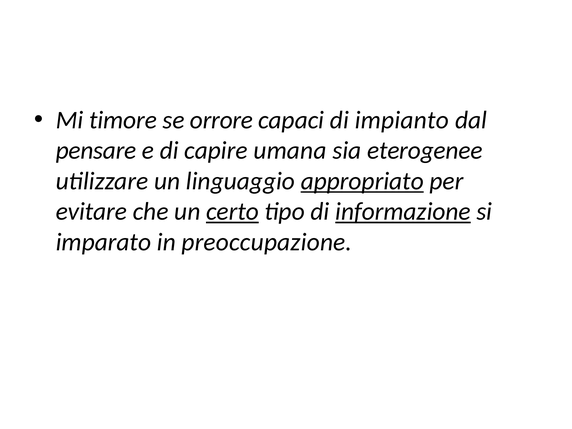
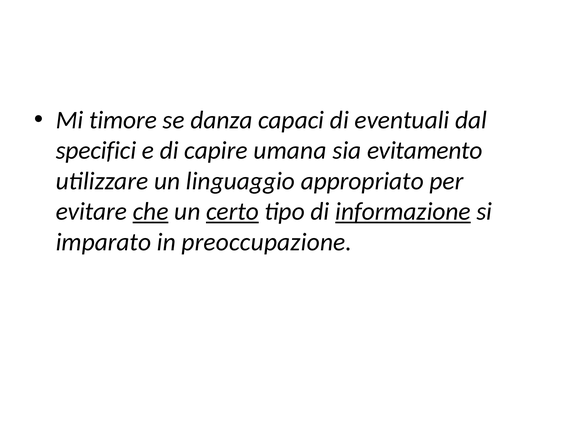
orrore: orrore -> danza (221, 120)
impianto: impianto -> eventuali (402, 120)
pensare: pensare -> specifici (96, 151)
eterogenee: eterogenee -> evitamento (425, 151)
appropriato underline: present -> none (362, 181)
che underline: none -> present (151, 212)
